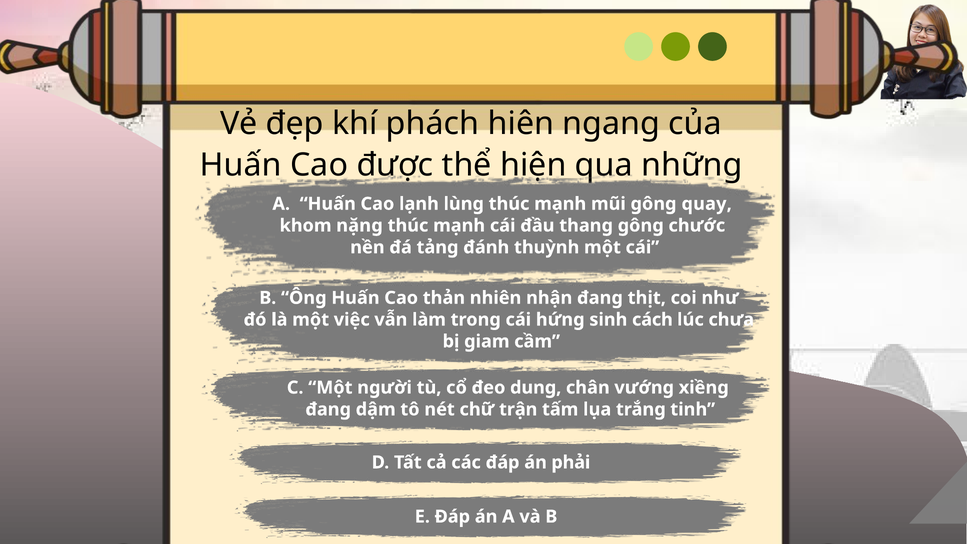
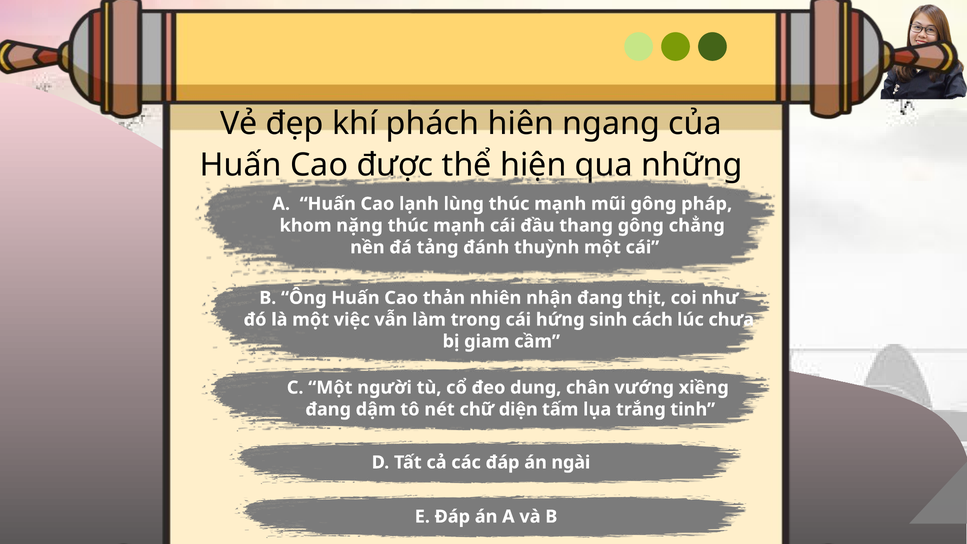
quay: quay -> pháp (707, 204)
chước: chước -> chẳng (697, 226)
trận: trận -> diện (518, 409)
phải: phải -> ngài (571, 462)
